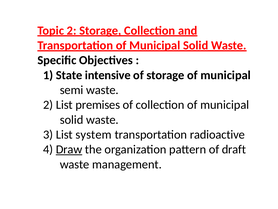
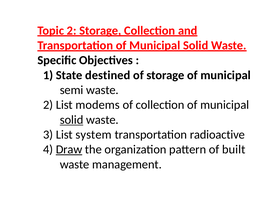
intensive: intensive -> destined (108, 75)
premises: premises -> modems (98, 105)
solid underline: none -> present (72, 119)
draft: draft -> built (234, 149)
